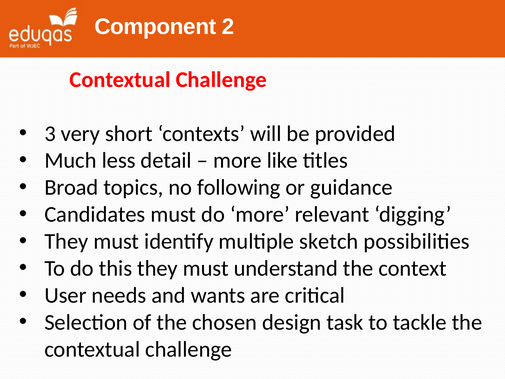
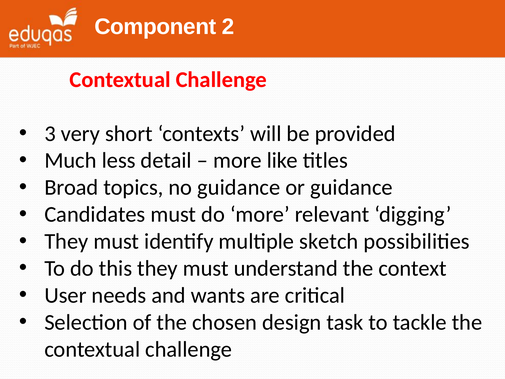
no following: following -> guidance (239, 187)
